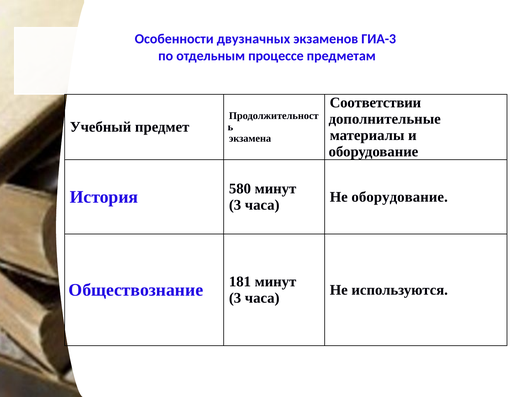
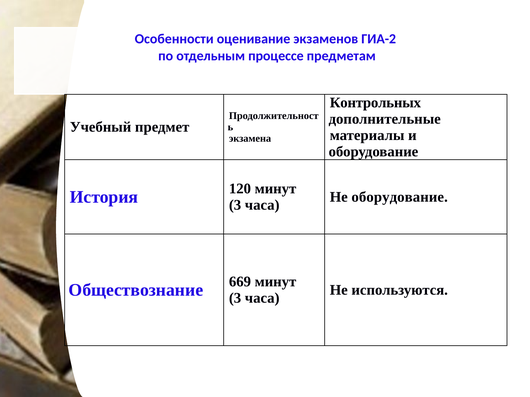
двузначных: двузначных -> оценивание (254, 39)
ГИА-3: ГИА-3 -> ГИА-2 (379, 39)
Соответствии: Соответствии -> Контрольных (375, 103)
580: 580 -> 120 (240, 189)
181: 181 -> 669 (240, 282)
